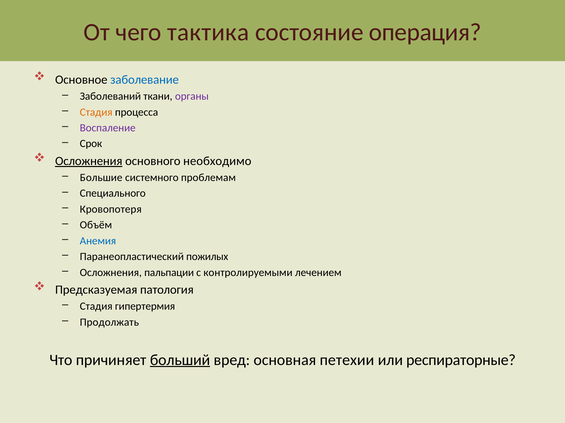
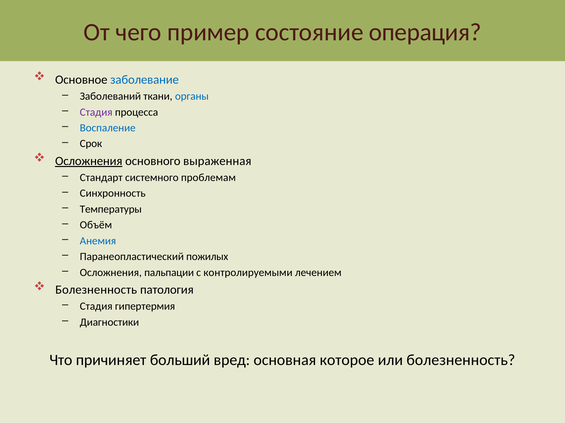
тактика: тактика -> пример (208, 32)
органы colour: purple -> blue (192, 96)
Стадия colour: orange -> purple (96, 112)
Воспаление colour: purple -> blue (108, 128)
необходимо: необходимо -> выраженная (217, 161)
Большие: Большие -> Стандарт (101, 178)
Специального: Специального -> Синхронность (113, 194)
Кровопотеря: Кровопотеря -> Температуры (111, 210)
Предсказуемая: Предсказуемая -> Болезненность (96, 290)
Продолжать: Продолжать -> Диагностики (109, 323)
больший underline: present -> none (180, 361)
петехии: петехии -> которое (347, 361)
или респираторные: респираторные -> болезненность (461, 361)
